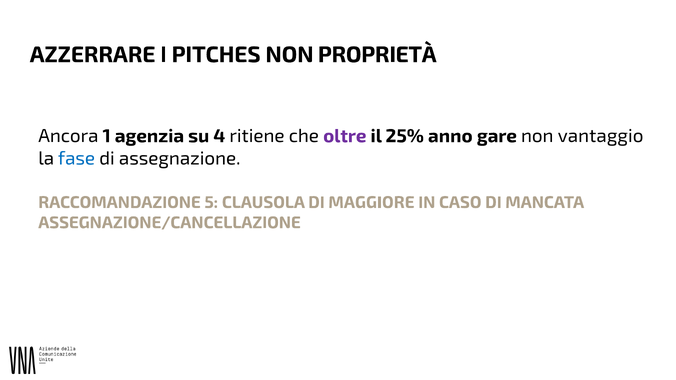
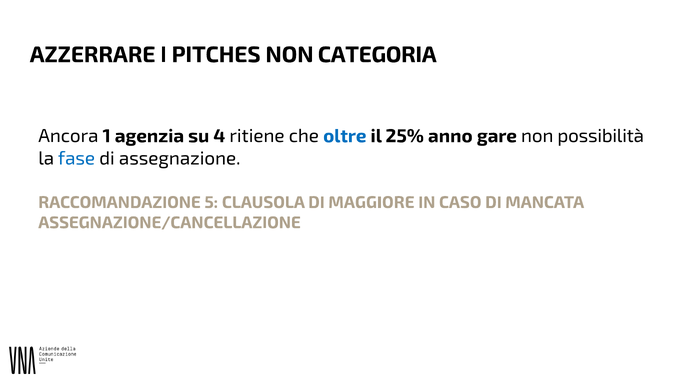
PROPRIETÀ: PROPRIETÀ -> CATEGORIA (377, 55)
oltre colour: purple -> blue (345, 136)
vantaggio: vantaggio -> possibilità (601, 136)
